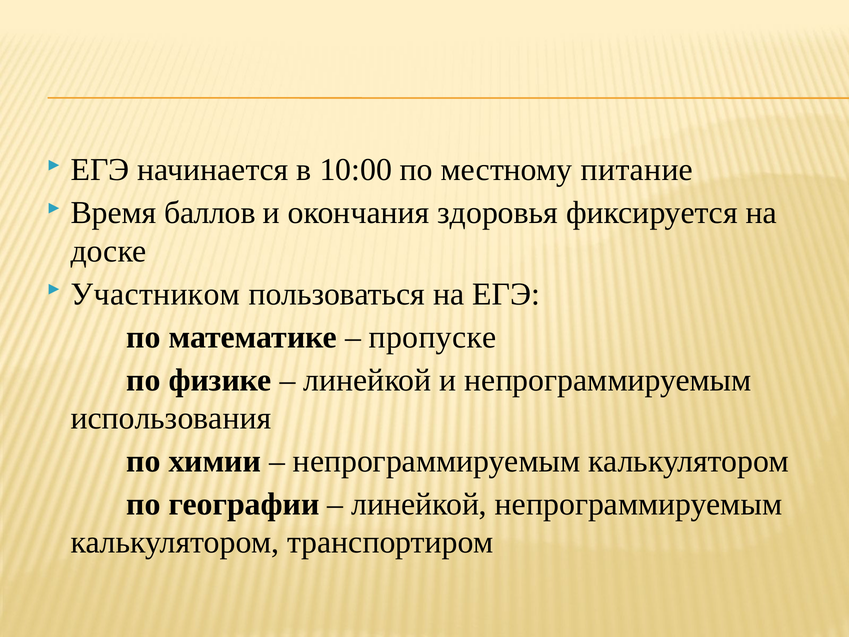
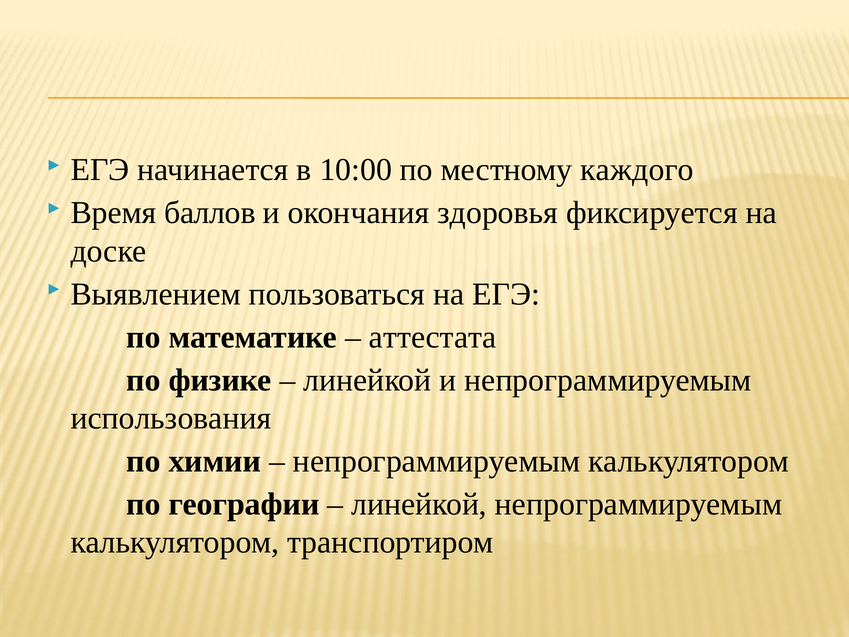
питание: питание -> каждого (637, 170)
Участником: Участником -> Выявлением (156, 294)
пропуске: пропуске -> аттестата (433, 337)
